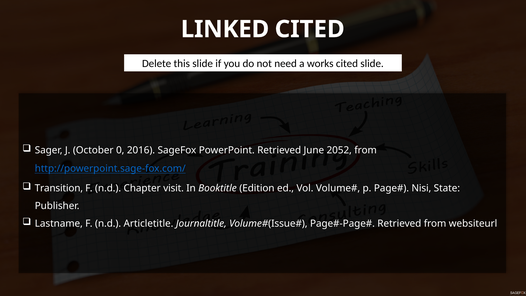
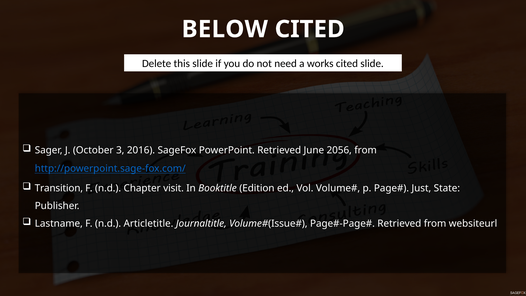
LINKED: LINKED -> BELOW (225, 29)
0: 0 -> 3 (120, 150)
2052: 2052 -> 2056 (339, 150)
Nisi: Nisi -> Just (421, 188)
